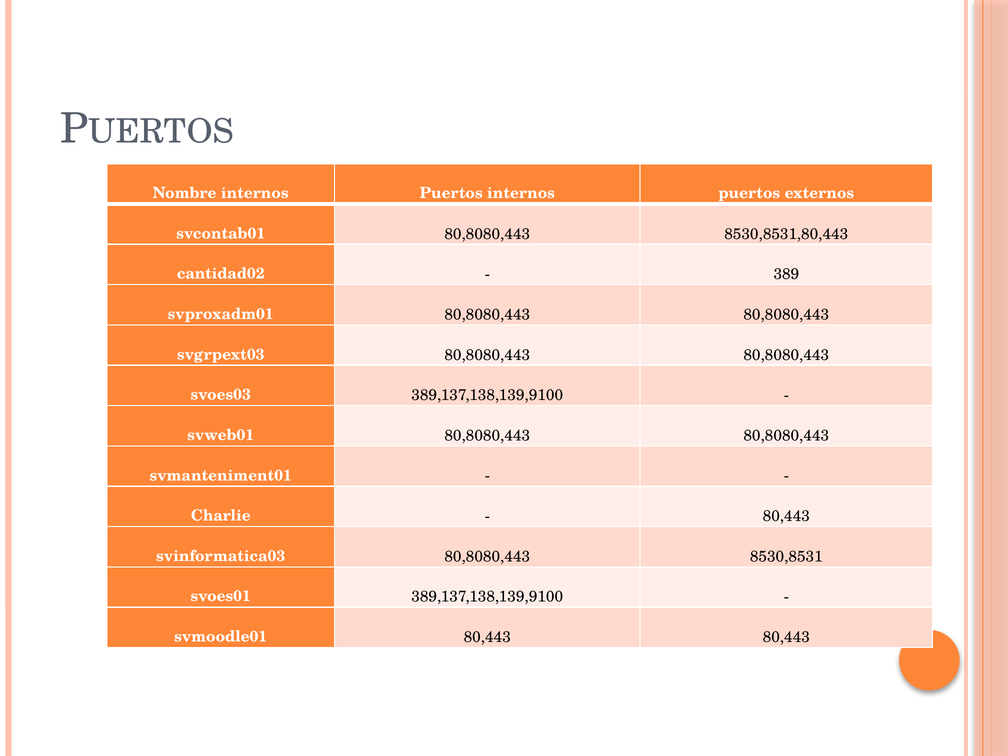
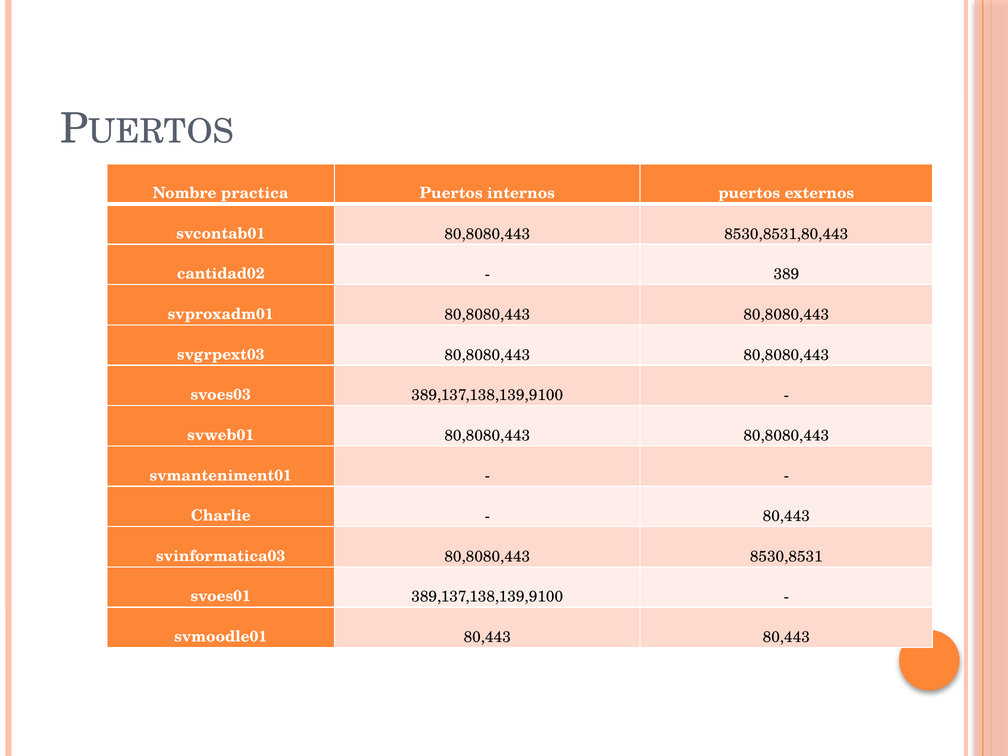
Nombre internos: internos -> practica (255, 193)
